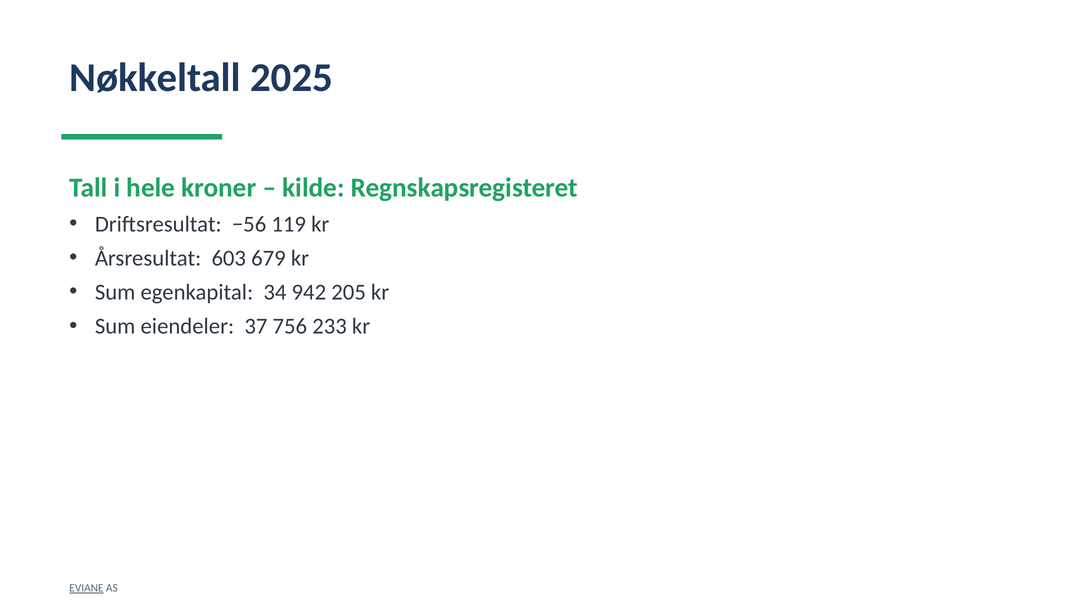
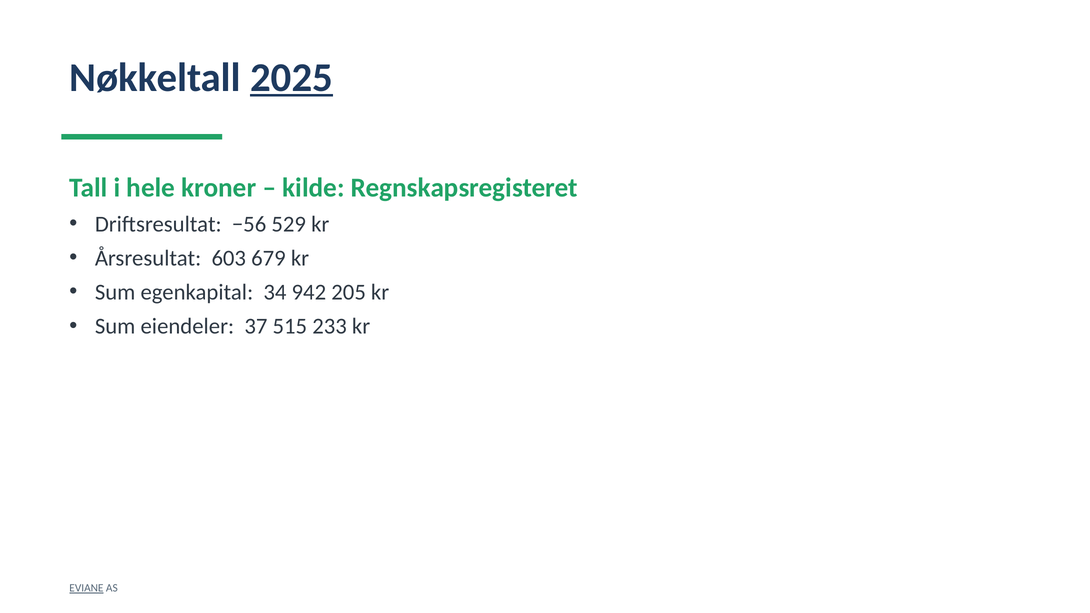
2025 underline: none -> present (292, 78)
119: 119 -> 529 (289, 224)
756: 756 -> 515 (290, 326)
